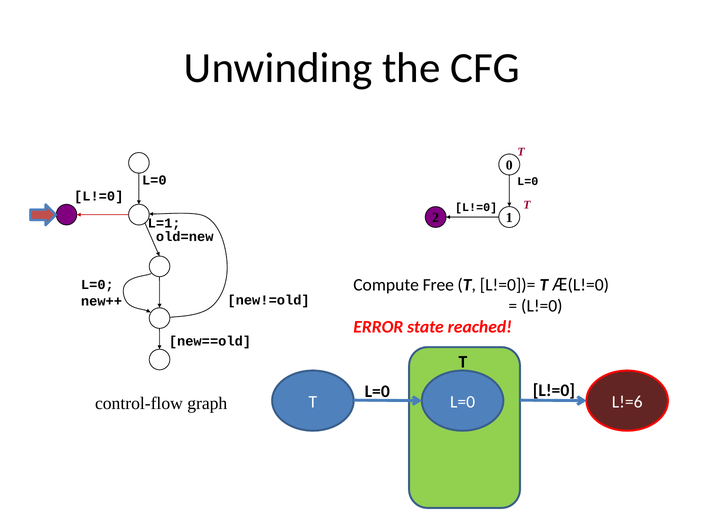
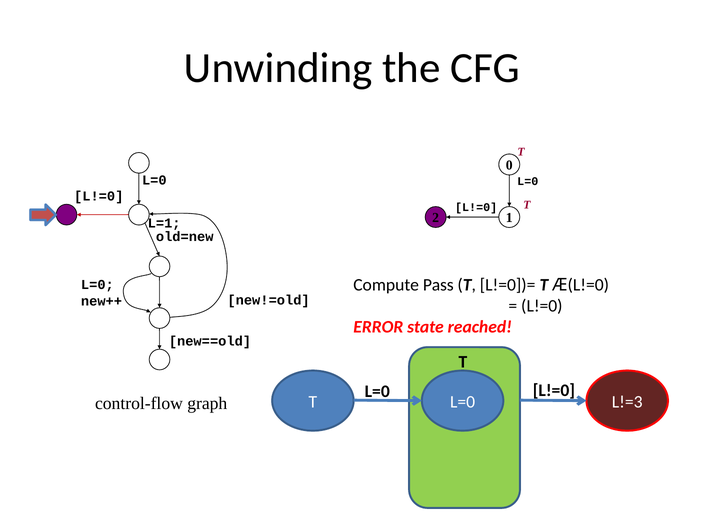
Free: Free -> Pass (438, 285)
L!=6: L!=6 -> L!=3 (627, 402)
